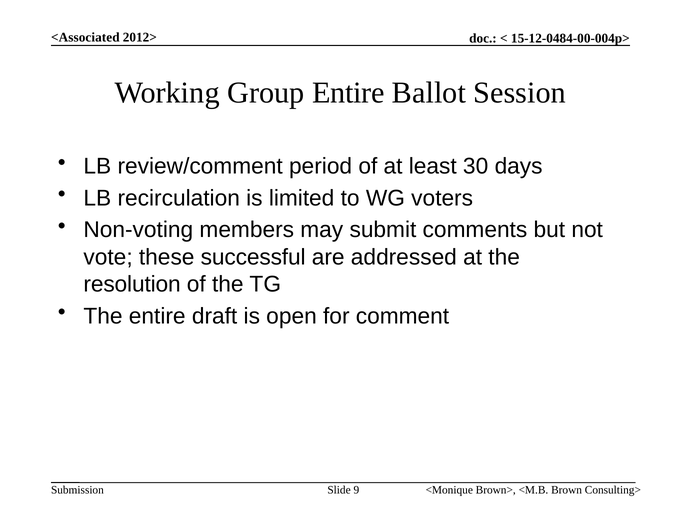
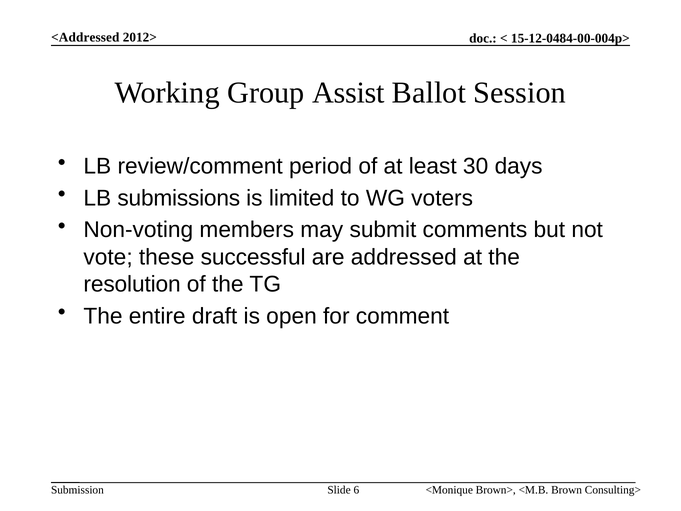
<Associated: <Associated -> <Addressed (85, 37)
Group Entire: Entire -> Assist (348, 93)
recirculation: recirculation -> submissions (179, 198)
9: 9 -> 6 (356, 490)
